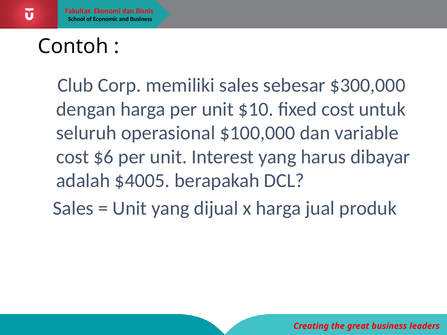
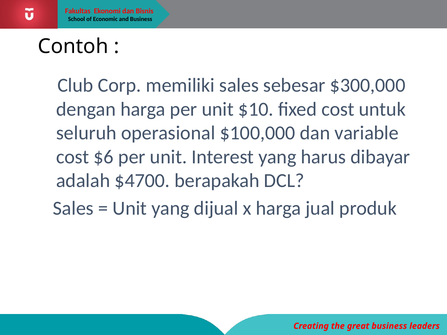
$4005: $4005 -> $4700 (142, 181)
